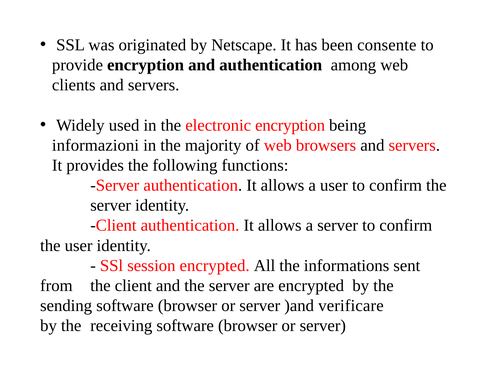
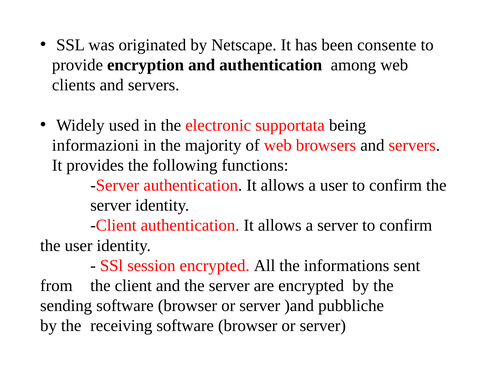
electronic encryption: encryption -> supportata (290, 125)
verificare: verificare -> pubbliche (351, 305)
